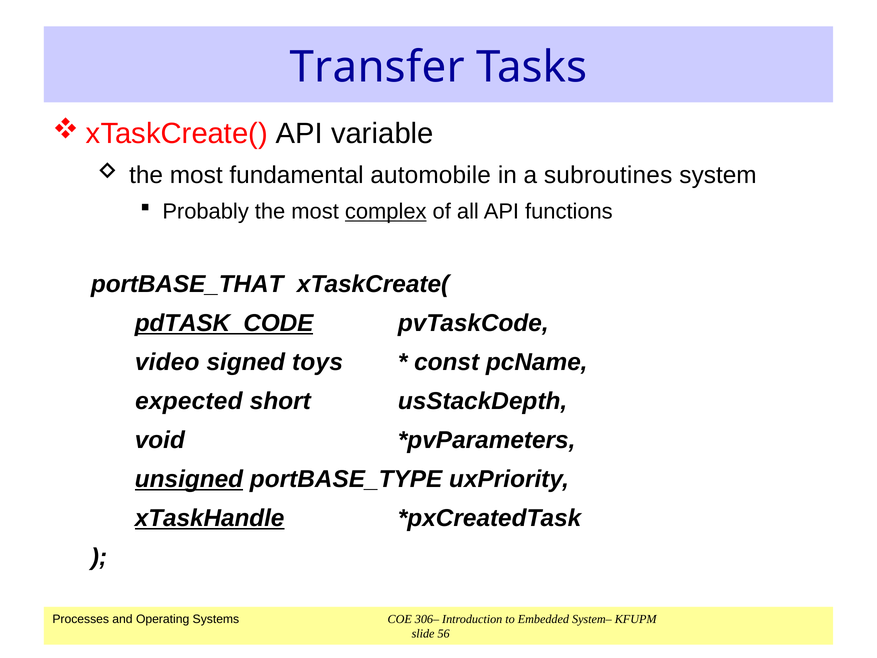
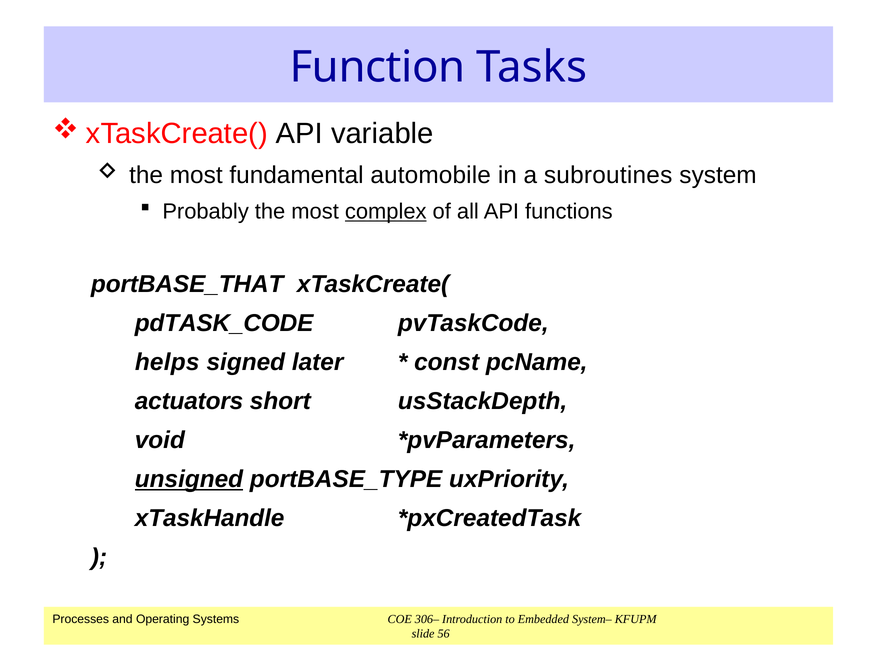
Transfer: Transfer -> Function (378, 67)
pdTASK_CODE underline: present -> none (224, 323)
video: video -> helps (167, 362)
toys: toys -> later (318, 362)
expected: expected -> actuators (189, 401)
xTaskHandle underline: present -> none (210, 518)
